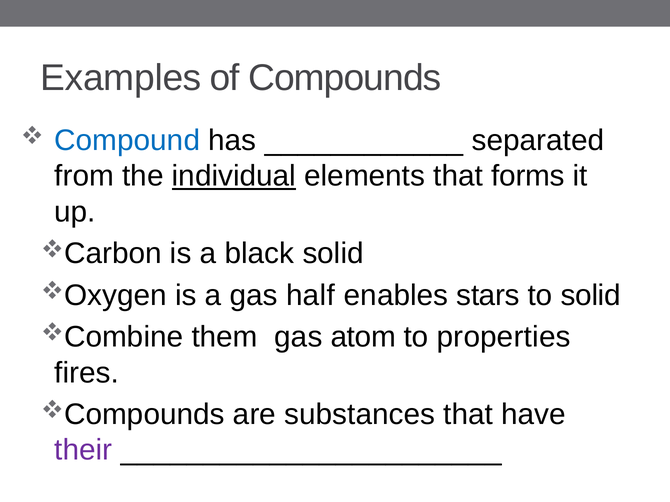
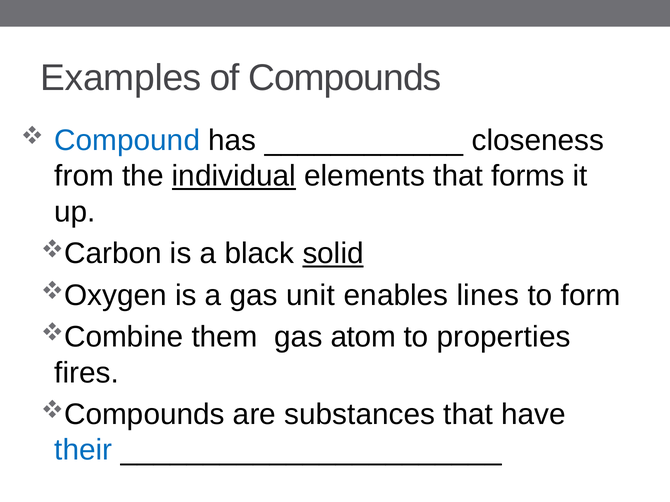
separated: separated -> closeness (538, 141)
solid underline: none -> present (333, 254)
half: half -> unit (311, 296)
stars: stars -> lines (488, 296)
to solid: solid -> form (591, 296)
their colour: purple -> blue (83, 451)
